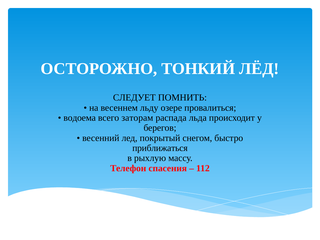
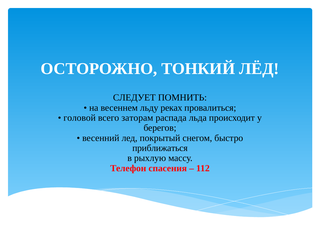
озере: озере -> реках (171, 108)
водоема: водоема -> головой (80, 118)
